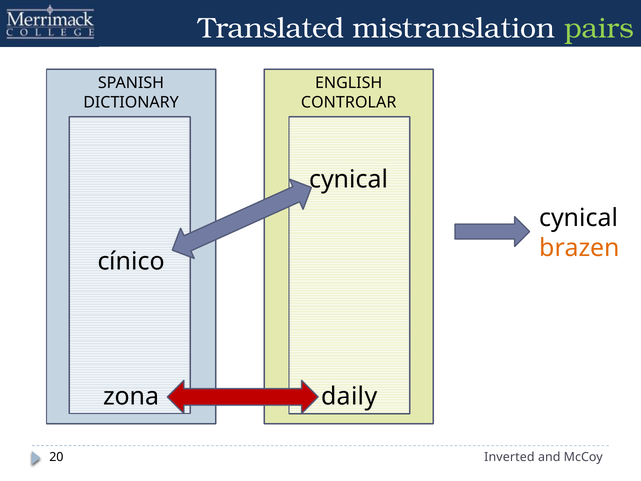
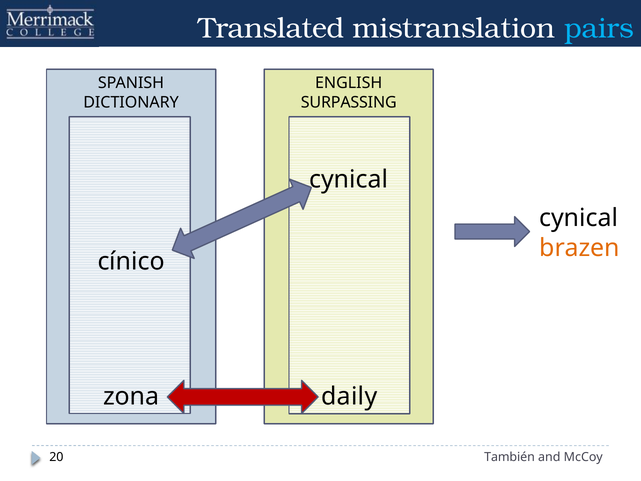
pairs colour: light green -> light blue (599, 28)
CONTROLAR: CONTROLAR -> SURPASSING (349, 102)
Inverted: Inverted -> También (510, 457)
